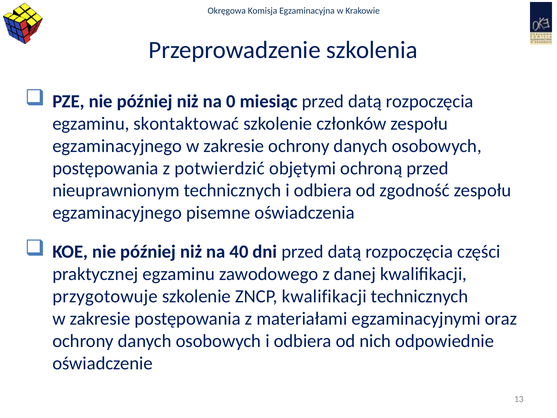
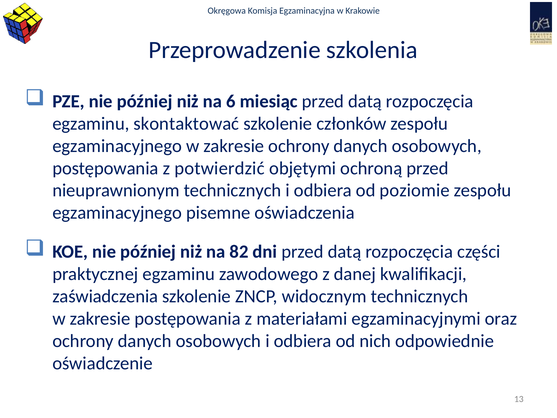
0: 0 -> 6 (231, 101)
zgodność: zgodność -> poziomie (415, 190)
40: 40 -> 82 (239, 252)
przygotowuje: przygotowuje -> zaświadczenia (105, 296)
ZNCP kwalifikacji: kwalifikacji -> widocznym (324, 296)
